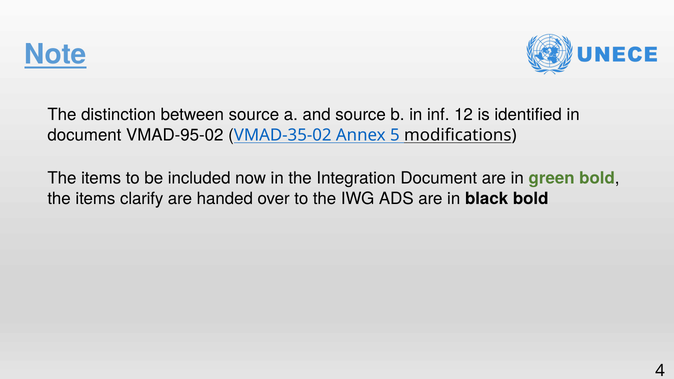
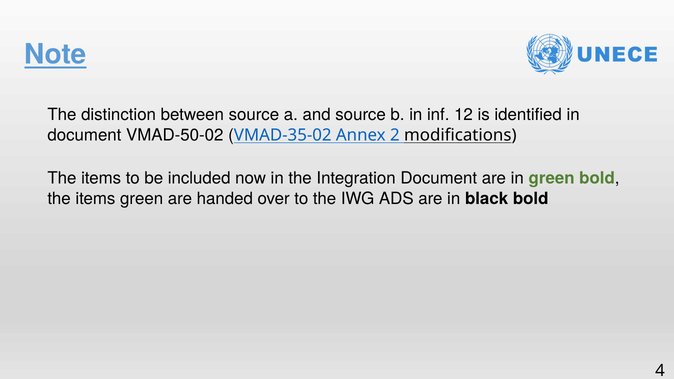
VMAD-95-02: VMAD-95-02 -> VMAD-50-02 (175, 135)
5: 5 -> 2 (395, 135)
items clarify: clarify -> green (142, 199)
